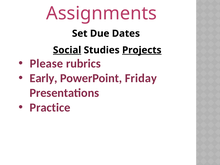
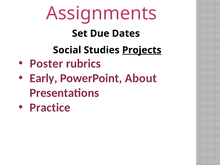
Social underline: present -> none (67, 50)
Please: Please -> Poster (46, 63)
Friday: Friday -> About (141, 78)
